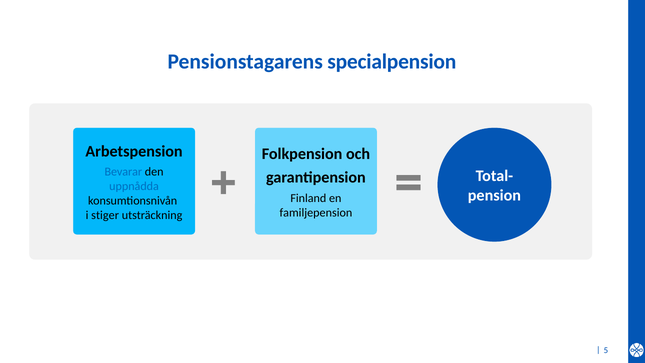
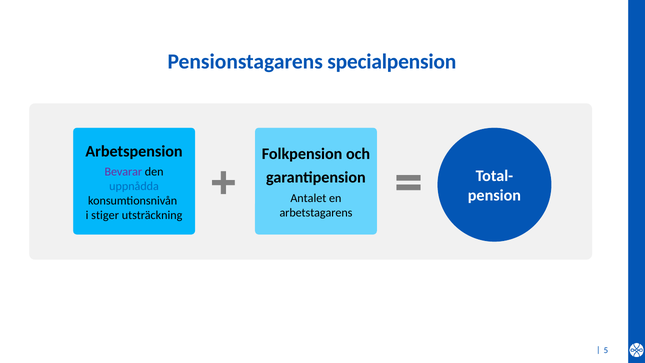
Bevarar colour: blue -> purple (123, 172)
Finland: Finland -> Antalet (308, 198)
familjepension: familjepension -> arbetstagarens (316, 213)
